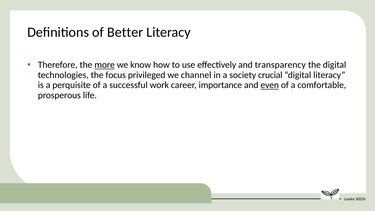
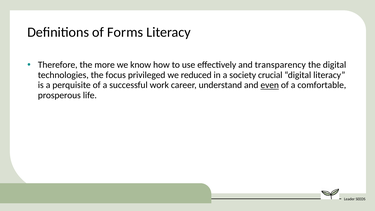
Better: Better -> Forms (125, 32)
more underline: present -> none (105, 65)
channel: channel -> reduced (196, 75)
importance: importance -> understand (220, 85)
